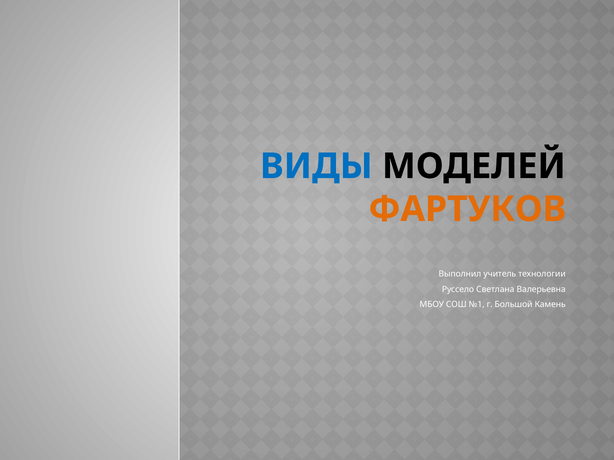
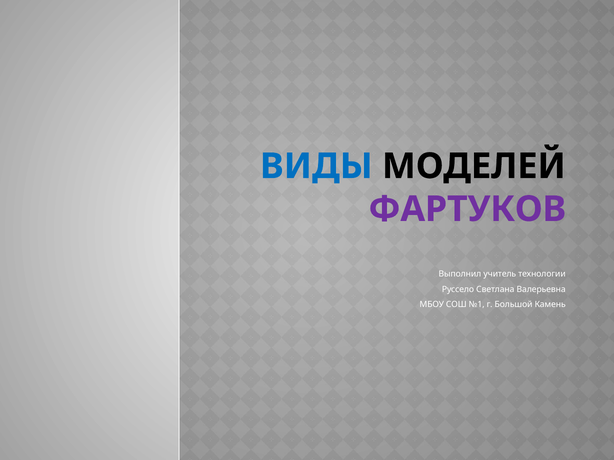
ФАРТУКОВ colour: orange -> purple (467, 209)
